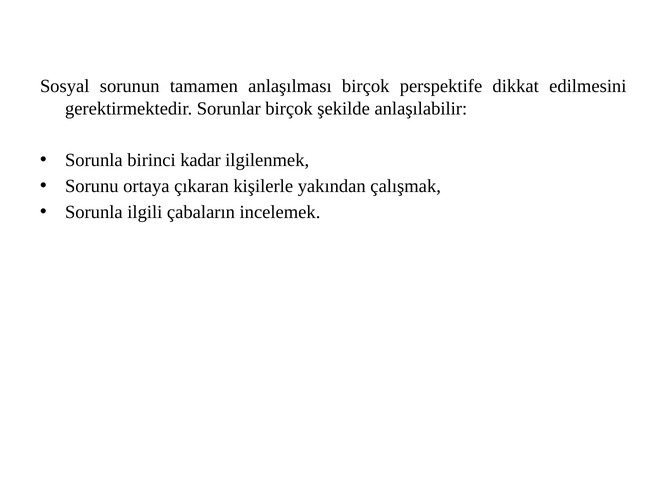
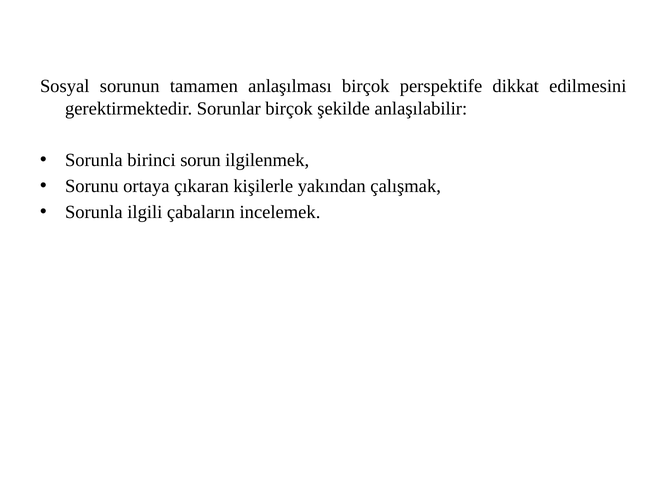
kadar: kadar -> sorun (201, 160)
